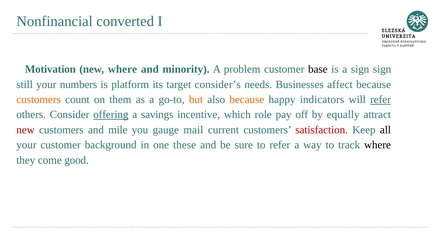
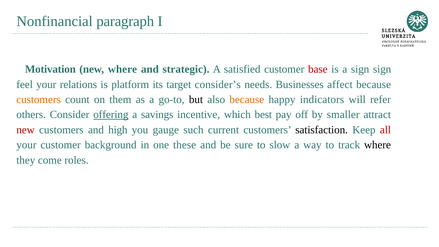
converted: converted -> paragraph (125, 21)
minority: minority -> strategic (186, 69)
problem: problem -> satisfied (242, 69)
base colour: black -> red (318, 69)
still: still -> feel (25, 84)
numbers: numbers -> relations (78, 84)
but colour: orange -> black (196, 100)
refer underline: present -> none (381, 100)
role: role -> best (263, 115)
equally: equally -> smaller (343, 115)
mile: mile -> high (118, 130)
mail: mail -> such (193, 130)
satisfaction colour: red -> black (322, 130)
all colour: black -> red (385, 130)
to refer: refer -> slow (280, 145)
good: good -> roles (76, 160)
